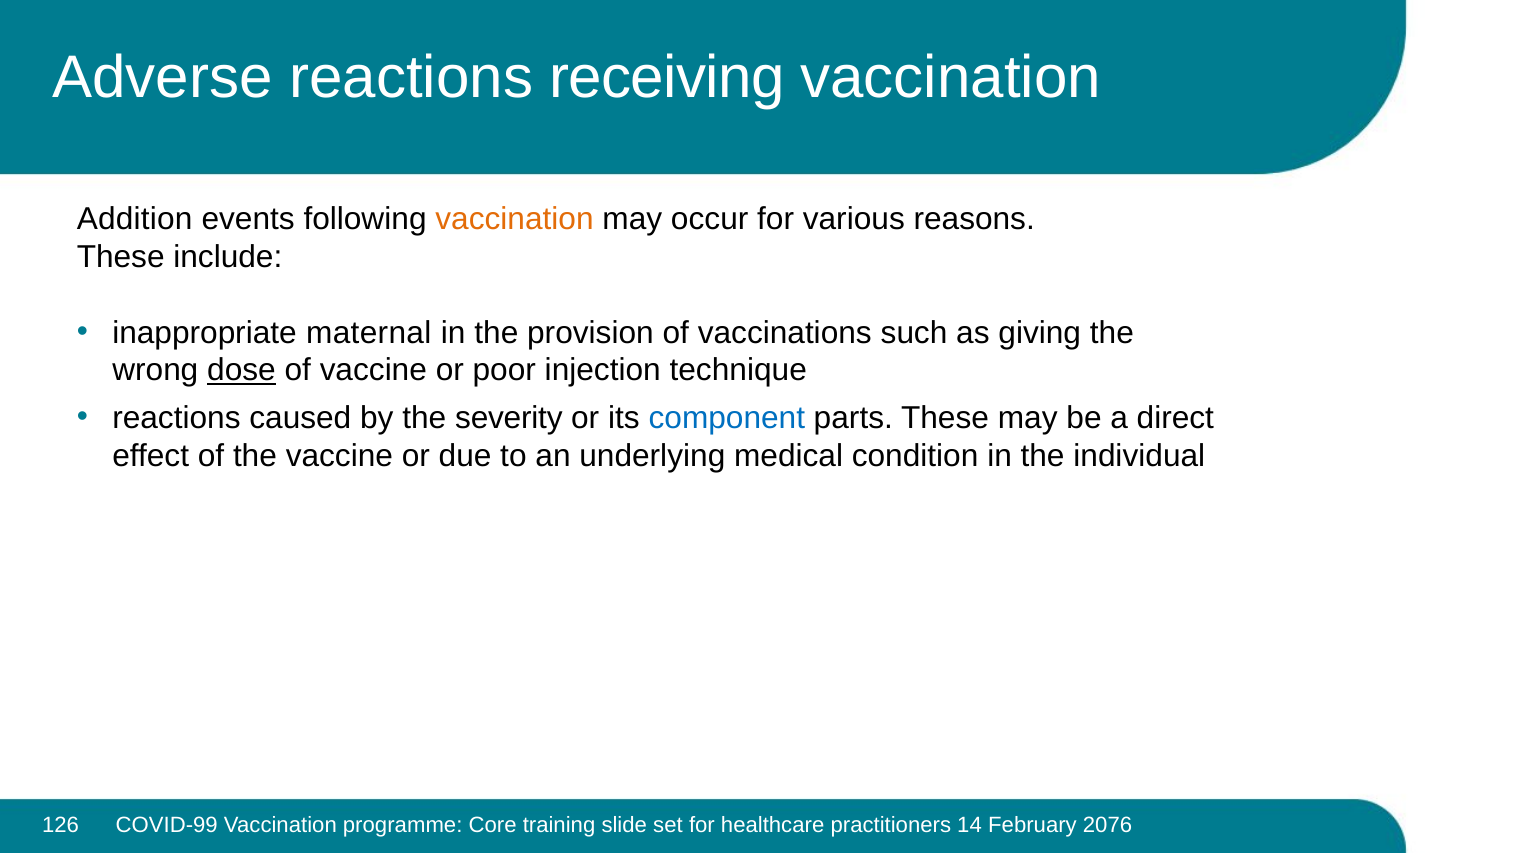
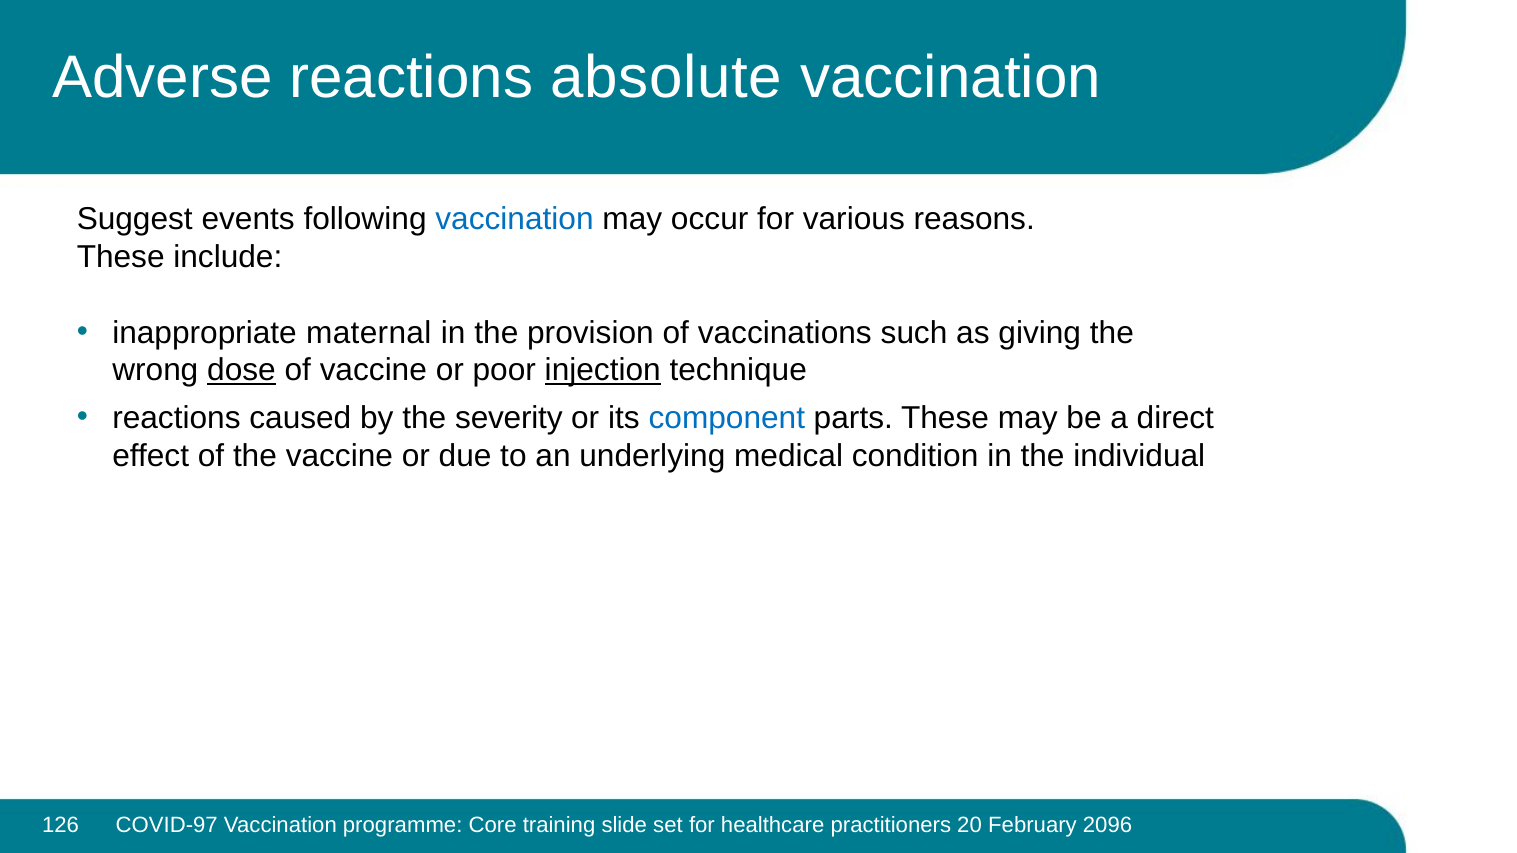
receiving: receiving -> absolute (667, 78)
Addition: Addition -> Suggest (135, 219)
vaccination colour: orange -> blue (515, 219)
injection underline: none -> present (603, 371)
COVID-99: COVID-99 -> COVID-97 (167, 825)
14: 14 -> 20 (970, 825)
2076: 2076 -> 2096 (1108, 825)
